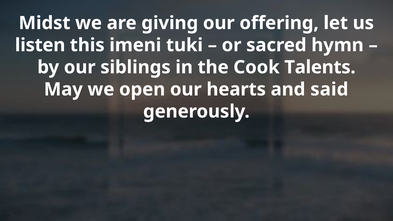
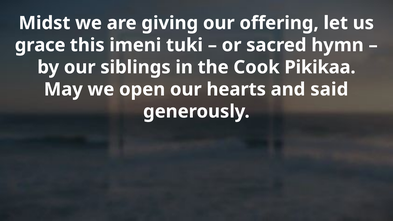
listen: listen -> grace (40, 45)
Talents: Talents -> Pikikaa (320, 67)
